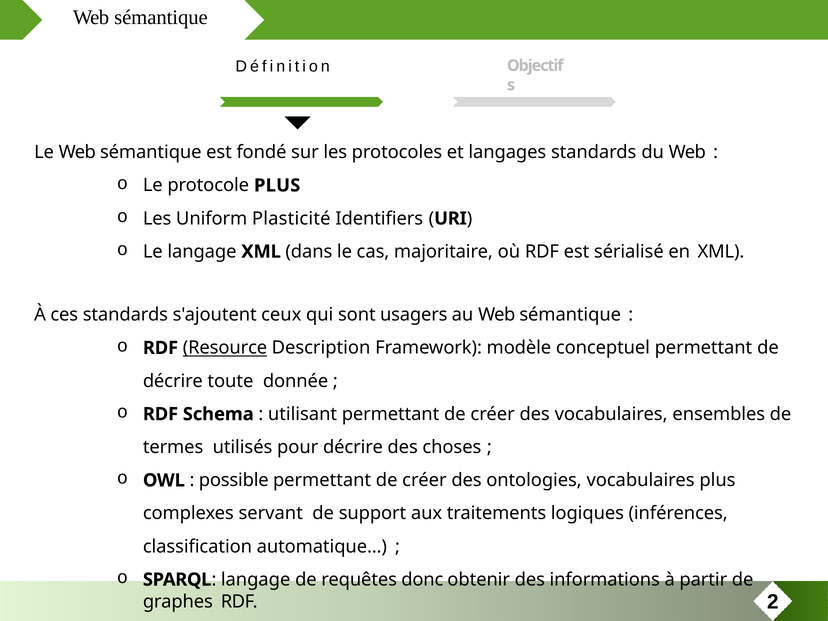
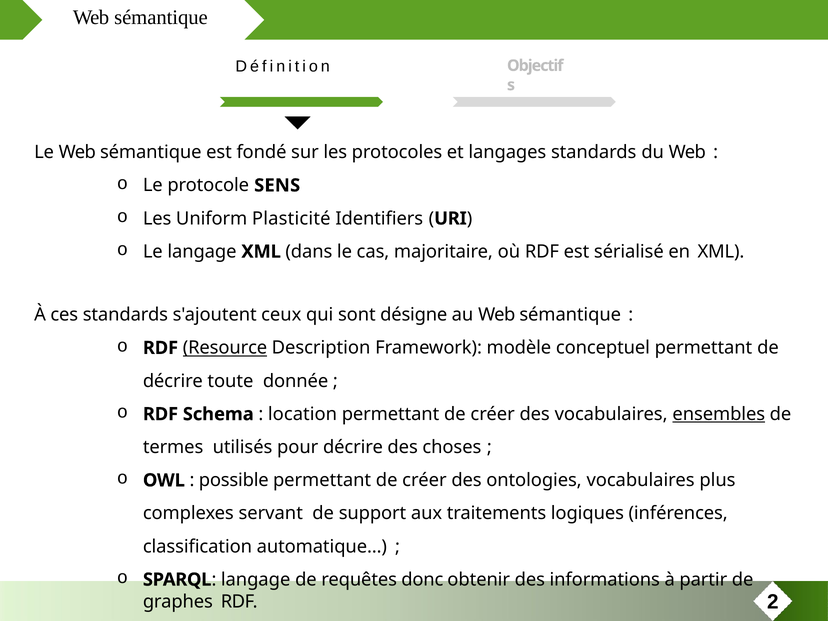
protocole PLUS: PLUS -> SENS (277, 185)
usagers: usagers -> désigne (414, 315)
utilisant: utilisant -> location (303, 414)
ensembles underline: none -> present (719, 414)
